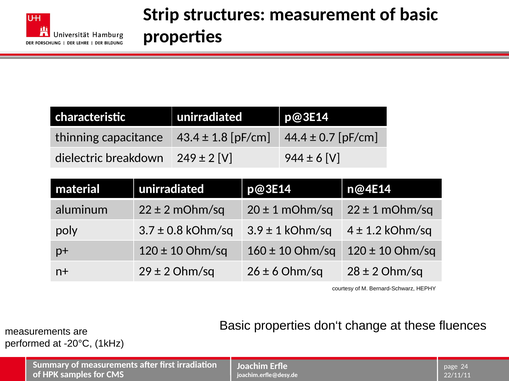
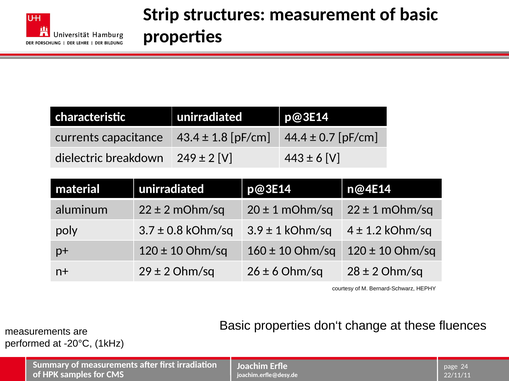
thinning: thinning -> currents (77, 138)
944: 944 -> 443 (294, 158)
